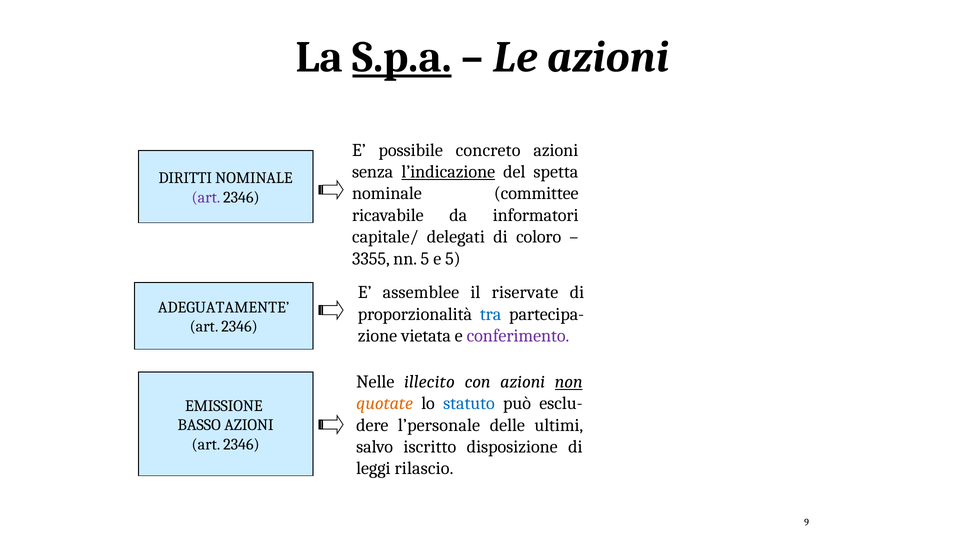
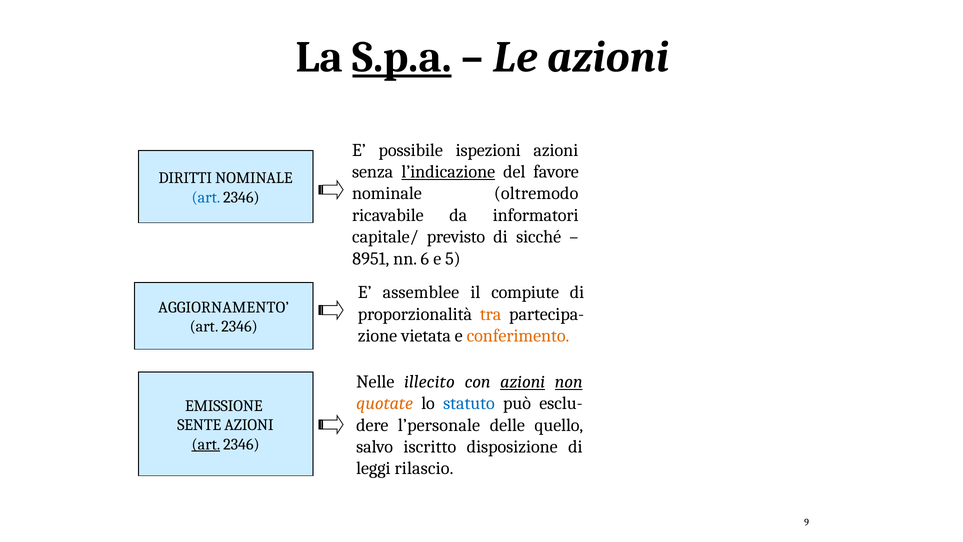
concreto: concreto -> ispezioni (488, 150)
spetta: spetta -> favore (556, 172)
committee: committee -> oltremodo (536, 193)
art colour: purple -> blue (206, 197)
delegati: delegati -> previsto (456, 237)
coloro: coloro -> sicché (539, 237)
3355: 3355 -> 8951 (371, 258)
nn 5: 5 -> 6 (425, 258)
riservate: riservate -> compiute (525, 292)
ADEGUATAMENTE: ADEGUATAMENTE -> AGGIORNAMENTO (224, 307)
tra colour: blue -> orange (491, 314)
conferimento colour: purple -> orange (518, 336)
azioni underline: none -> present (523, 382)
ultimi: ultimi -> quello (559, 425)
BASSO: BASSO -> SENTE (199, 425)
art underline: none -> present (206, 444)
